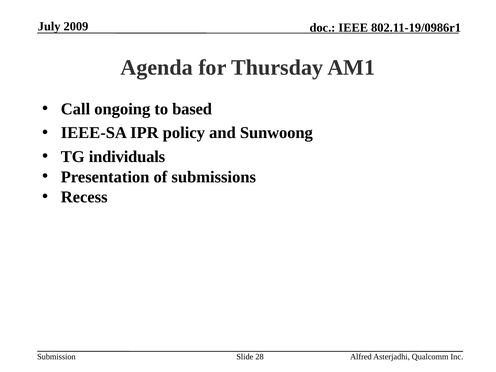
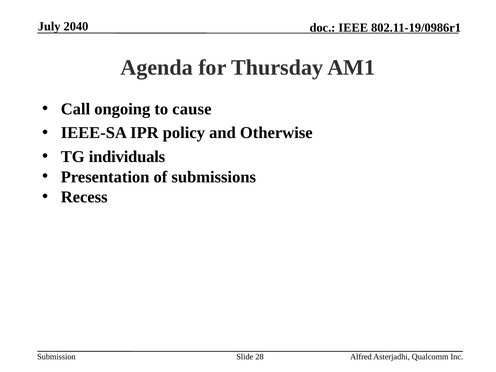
2009: 2009 -> 2040 (76, 26)
based: based -> cause (192, 109)
Sunwoong: Sunwoong -> Otherwise (276, 133)
